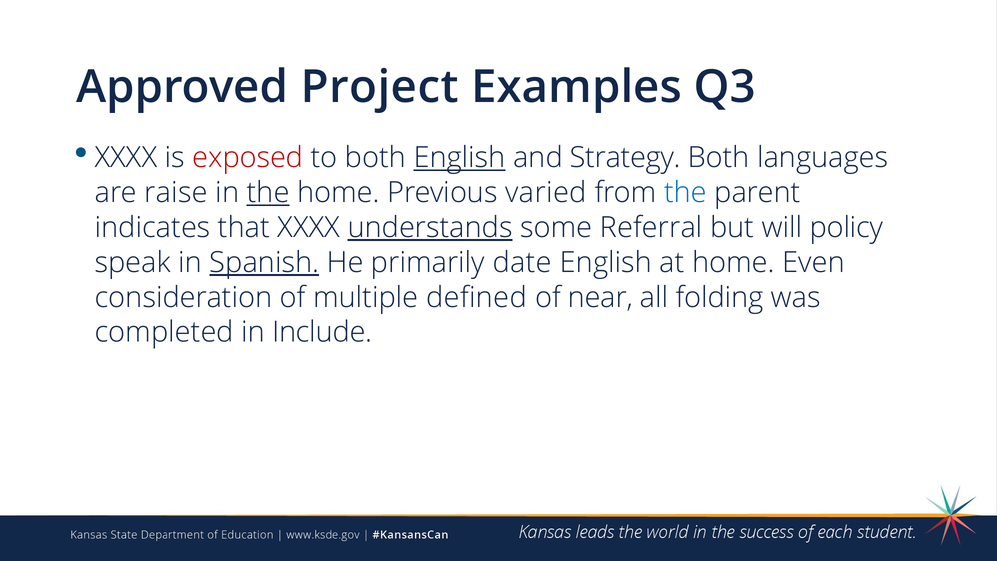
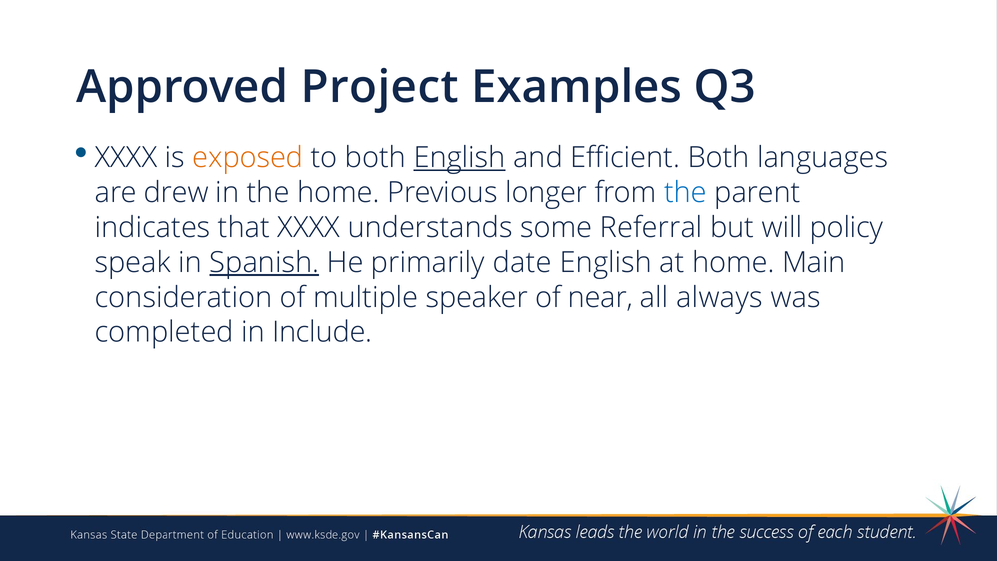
exposed colour: red -> orange (248, 158)
Strategy: Strategy -> Efficient (625, 158)
raise: raise -> drew (176, 193)
the underline: present -> none (268, 193)
varied: varied -> longer (546, 193)
understands underline: present -> none (430, 228)
Even: Even -> Main (814, 262)
defined: defined -> speaker (477, 297)
folding: folding -> always (719, 297)
